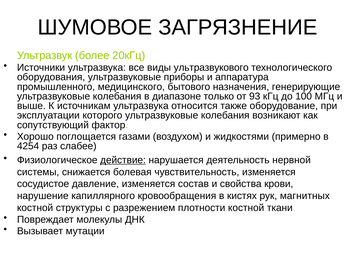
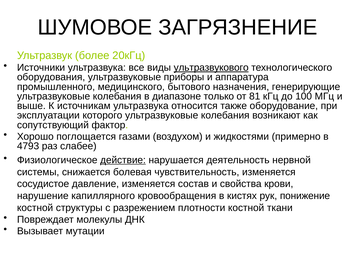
ультразвукового underline: none -> present (211, 67)
93: 93 -> 81 (255, 96)
4254: 4254 -> 4793 (28, 146)
магнитных: магнитных -> понижение (305, 196)
